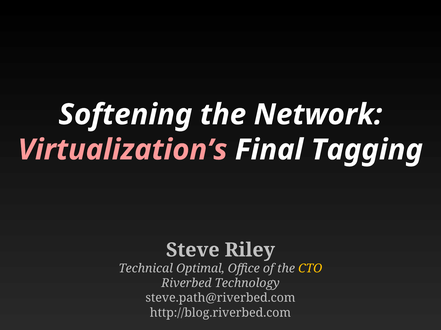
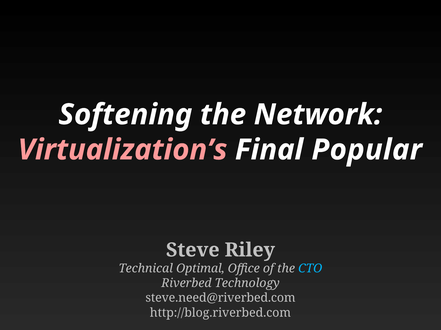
Tagging: Tagging -> Popular (367, 150)
CTO colour: yellow -> light blue (310, 269)
steve.path@riverbed.com: steve.path@riverbed.com -> steve.need@riverbed.com (221, 299)
